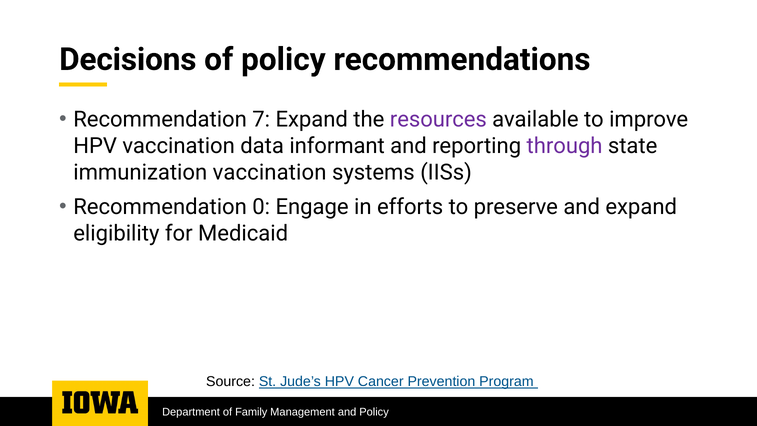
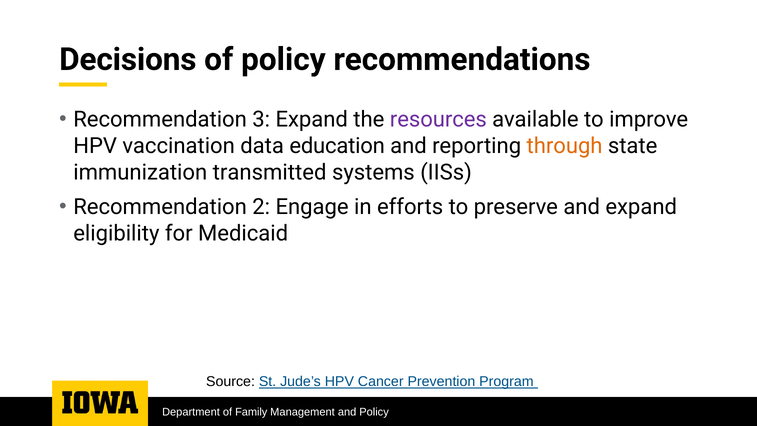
7: 7 -> 3 (261, 120)
informant: informant -> education (337, 146)
through colour: purple -> orange (565, 146)
immunization vaccination: vaccination -> transmitted (270, 173)
0: 0 -> 2 (261, 207)
